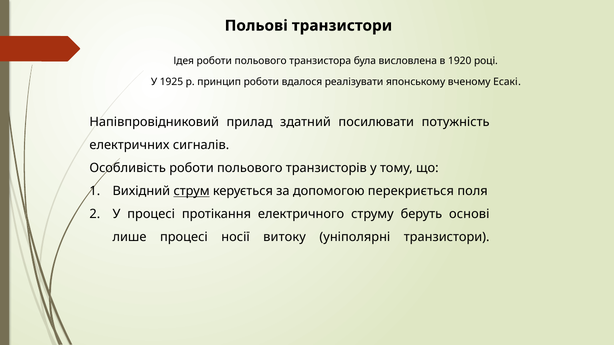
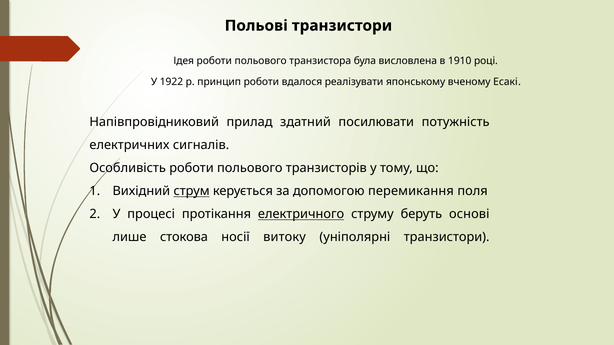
1920: 1920 -> 1910 (460, 61)
1925: 1925 -> 1922 (171, 82)
перекриється: перекриється -> перемикання (411, 191)
електричного underline: none -> present (301, 214)
лише процесі: процесі -> стокова (184, 237)
